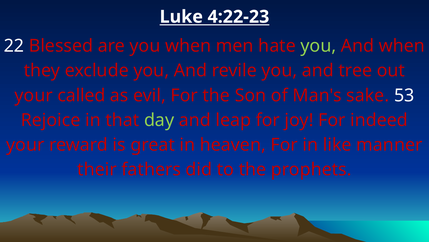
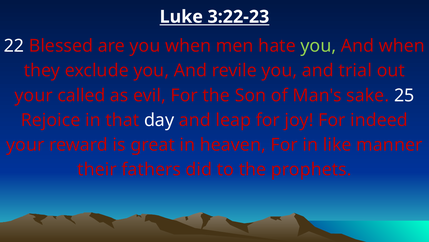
4:22-23: 4:22-23 -> 3:22-23 (238, 17)
tree: tree -> trial (355, 71)
53: 53 -> 25 (404, 95)
day colour: light green -> white (159, 120)
